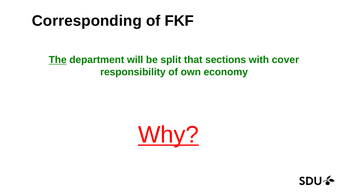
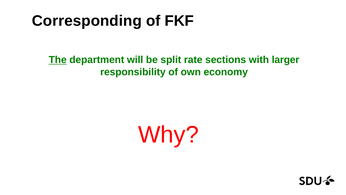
that: that -> rate (193, 60)
cover: cover -> larger (286, 60)
Why underline: present -> none (168, 135)
